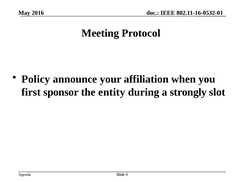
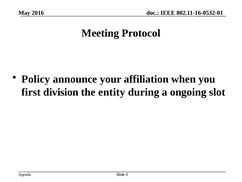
sponsor: sponsor -> division (61, 92)
strongly: strongly -> ongoing (188, 92)
